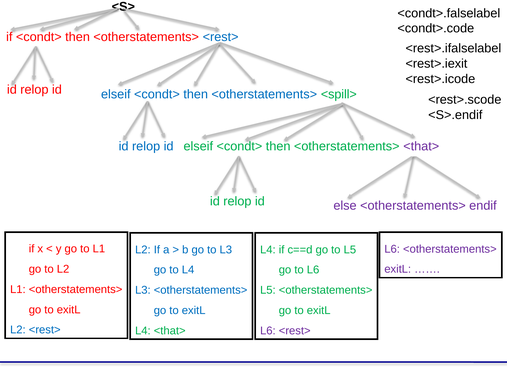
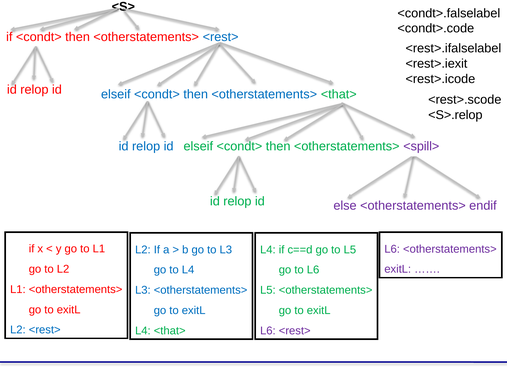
<otherstatements> <spill>: <spill> -> <that> (339, 94)
<S>.endif: <S>.endif -> <S>.relop (455, 115)
<that>: <that> -> <spill> (421, 147)
